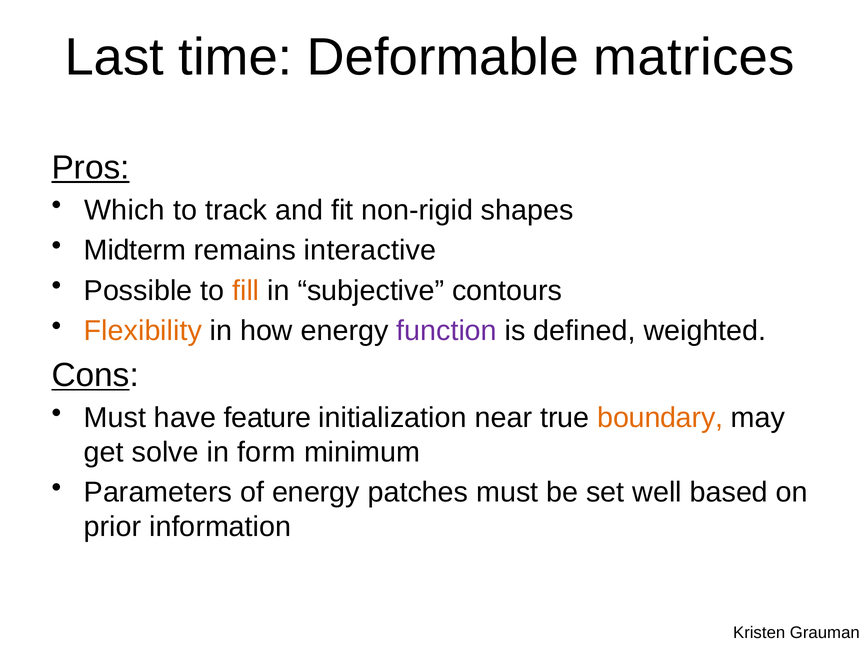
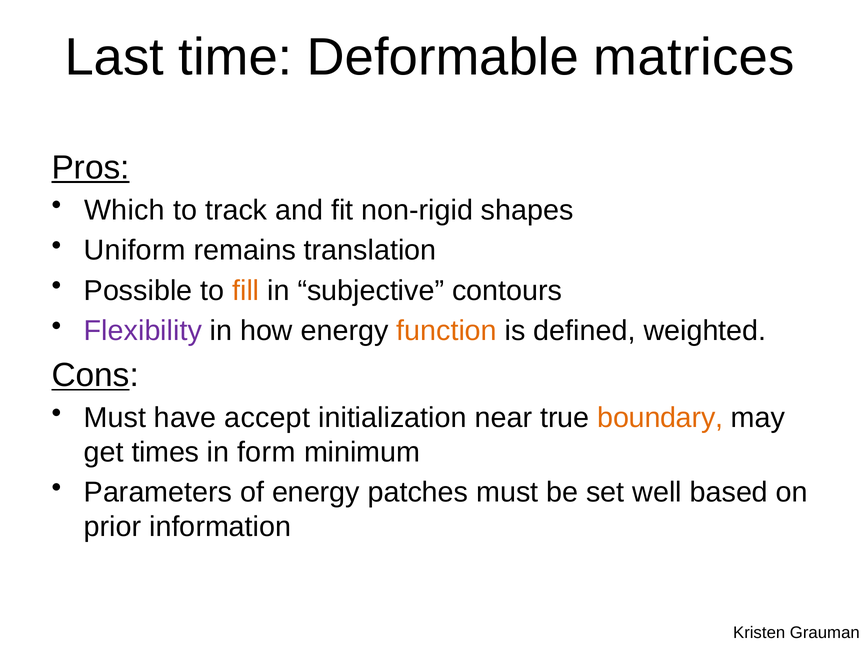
Midterm: Midterm -> Uniform (135, 250)
interactive: interactive -> translation (370, 250)
Flexibility colour: orange -> purple (143, 331)
function colour: purple -> orange (447, 331)
feature: feature -> accept (267, 418)
solve: solve -> times (165, 452)
